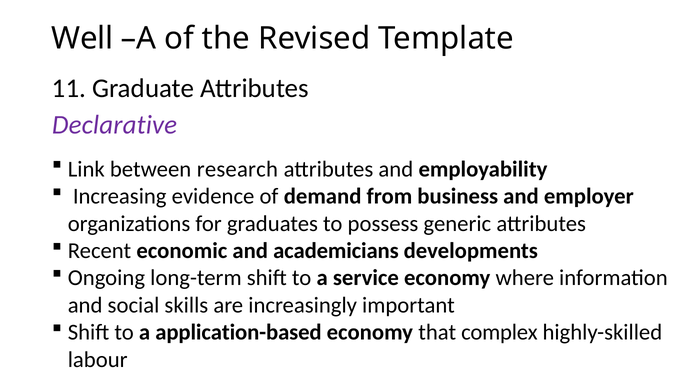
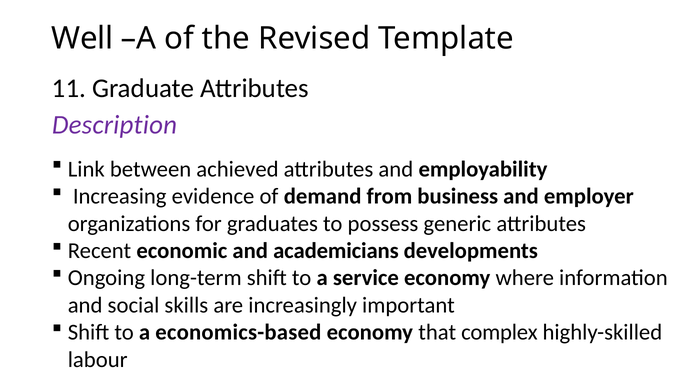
Declarative: Declarative -> Description (114, 125)
research: research -> achieved (237, 169)
application-based: application-based -> economics-based (238, 333)
